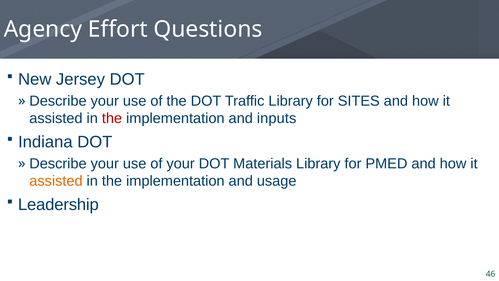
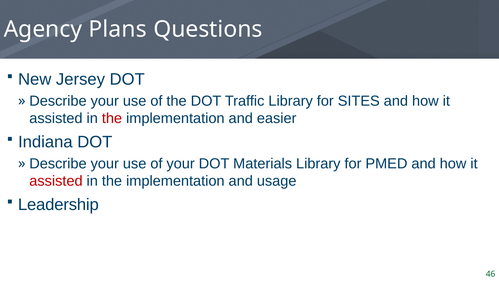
Effort: Effort -> Plans (118, 29)
inputs: inputs -> easier (277, 118)
assisted colour: orange -> red (56, 181)
